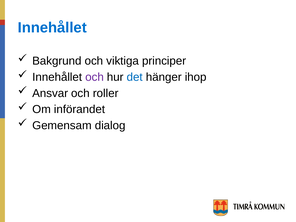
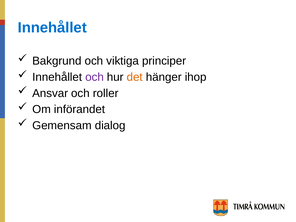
det colour: blue -> orange (135, 77)
